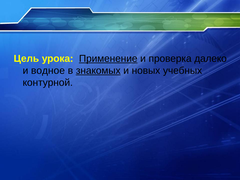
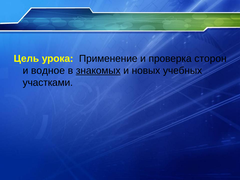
Применение underline: present -> none (108, 59)
далеко: далеко -> сторон (210, 59)
контурной: контурной -> участками (48, 83)
